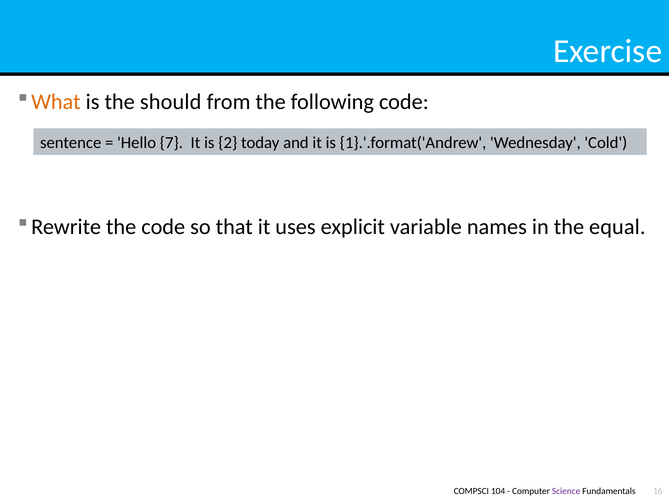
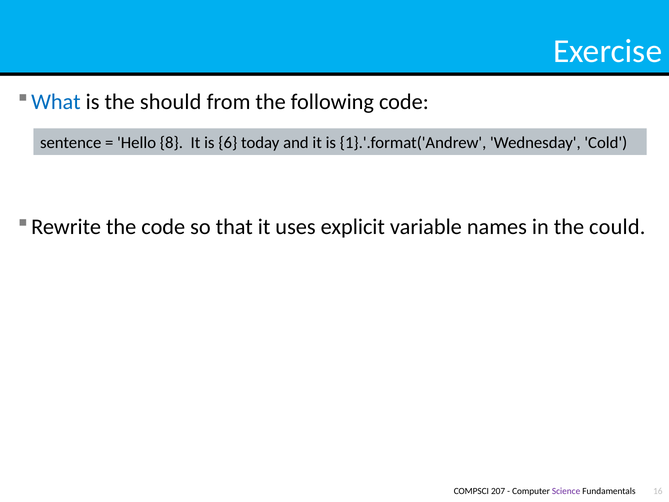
What colour: orange -> blue (56, 102)
7: 7 -> 8 (171, 143)
2: 2 -> 6 (228, 143)
equal: equal -> could (617, 227)
104: 104 -> 207 (498, 491)
